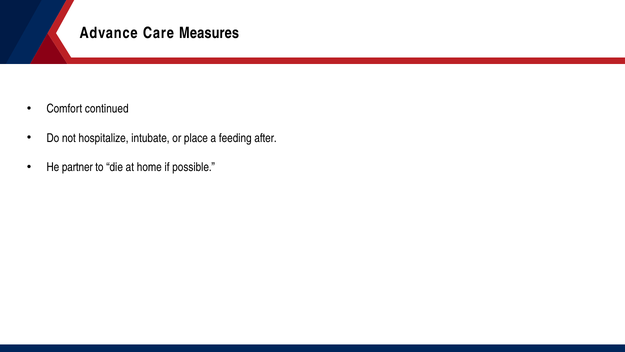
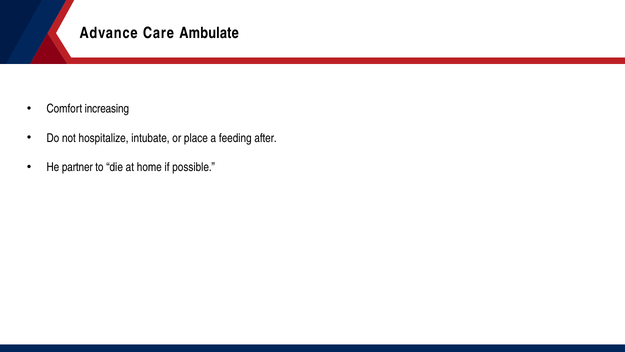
Measures: Measures -> Ambulate (209, 33)
continued: continued -> increasing (107, 109)
